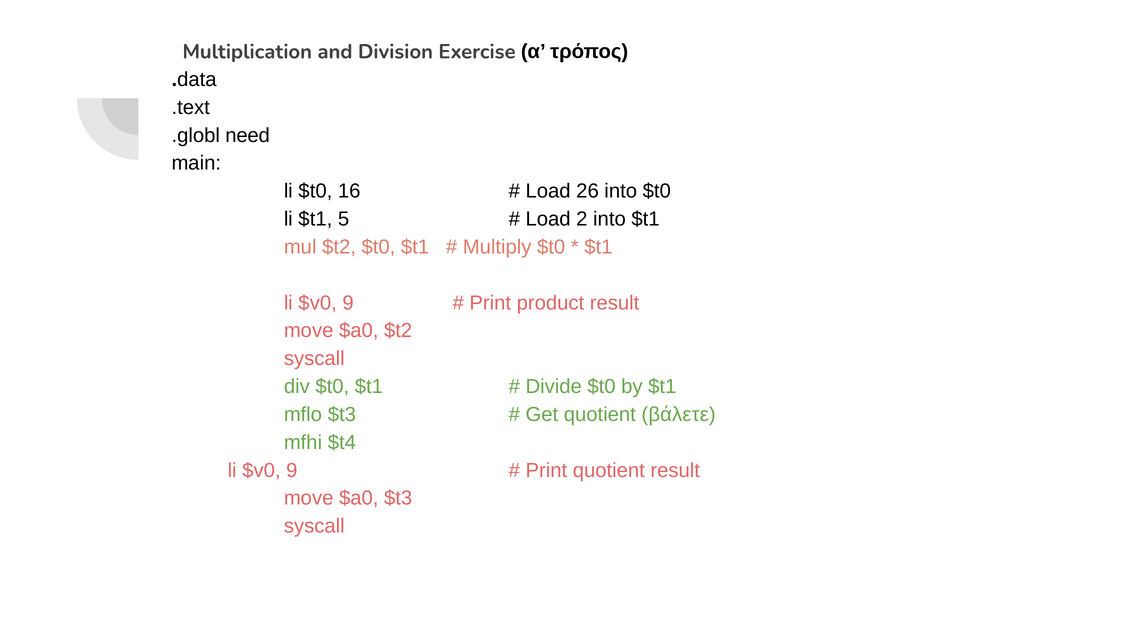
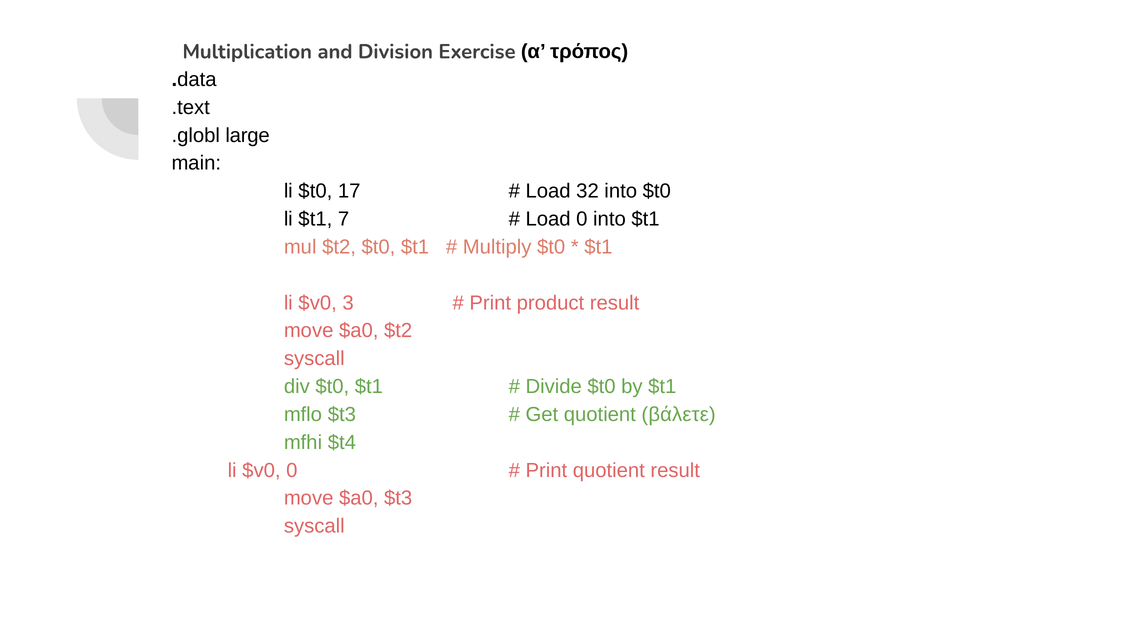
need: need -> large (248, 135)
16: 16 -> 17 (349, 191)
26: 26 -> 32 (588, 191)
5: 5 -> 7 (344, 219)
Load 2: 2 -> 0 (582, 219)
9: 9 -> 3 (348, 302)
9: 9 -> 0 (292, 470)
